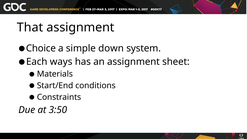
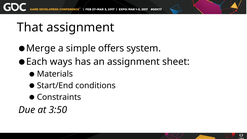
Choice: Choice -> Merge (41, 48)
down: down -> offers (111, 48)
